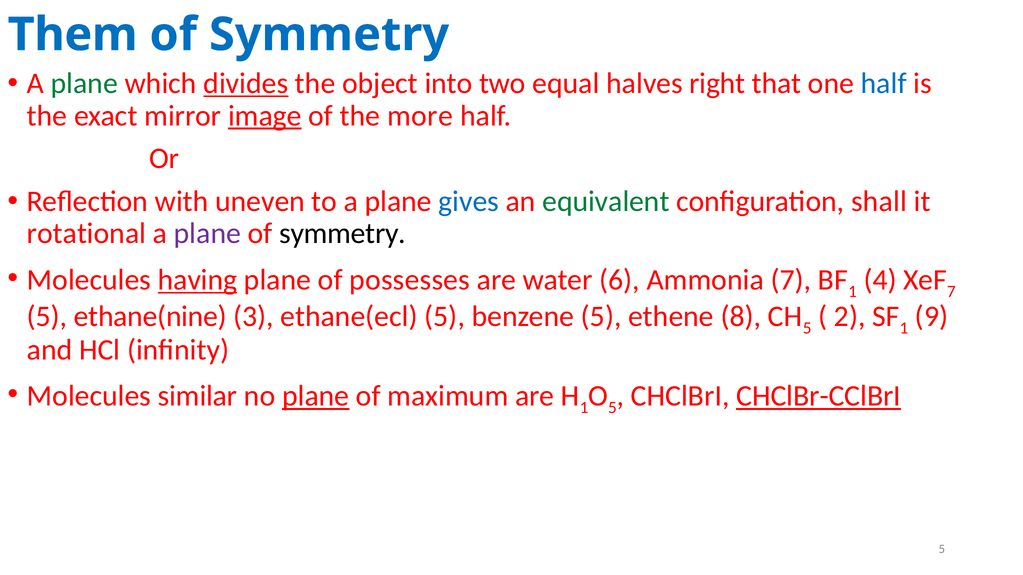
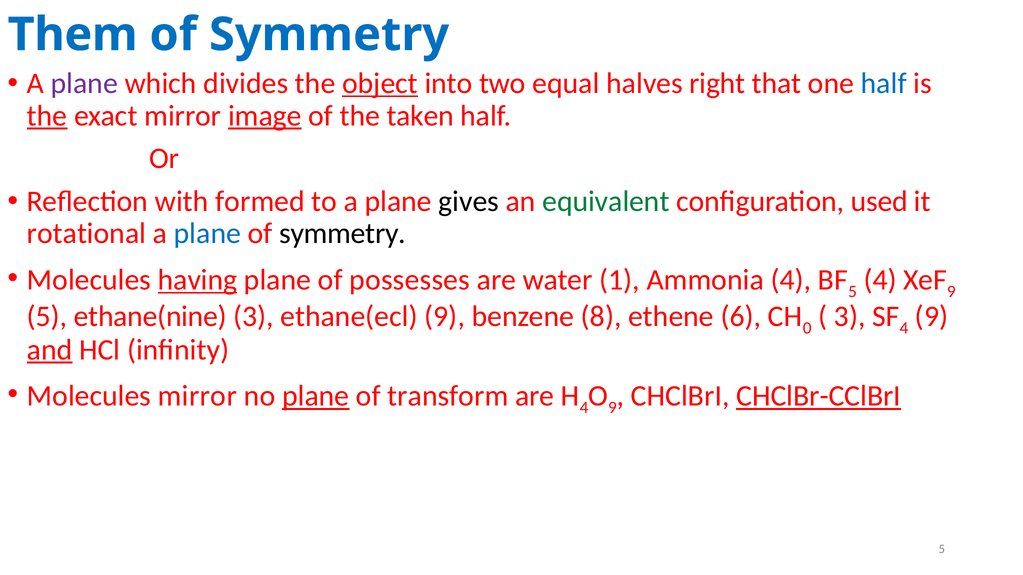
plane colour: green -> purple (84, 84)
divides underline: present -> none (246, 84)
object underline: none -> present (380, 84)
the underline: none -> present (47, 116)
more: more -> taken (420, 116)
uneven: uneven -> formed (260, 202)
gives colour: blue -> black (469, 202)
shall: shall -> used (879, 202)
plane colour: purple -> blue (207, 234)
6: 6 -> 1 (620, 280)
Ammonia 7: 7 -> 4 (791, 280)
1: 1 -> 5 (853, 292)
7: 7 -> 9 (951, 292)
ethane(ecl 5: 5 -> 9 (445, 317)
benzene 5: 5 -> 8 (601, 317)
8: 8 -> 6 (741, 317)
5: 5 -> 0 (807, 328)
2: 2 -> 3 (850, 317)
1: 1 -> 4 (904, 328)
and underline: none -> present (50, 350)
Molecules similar: similar -> mirror (197, 396)
maximum: maximum -> transform (448, 396)
1: 1 -> 4 (584, 408)
5: 5 -> 9 (612, 408)
